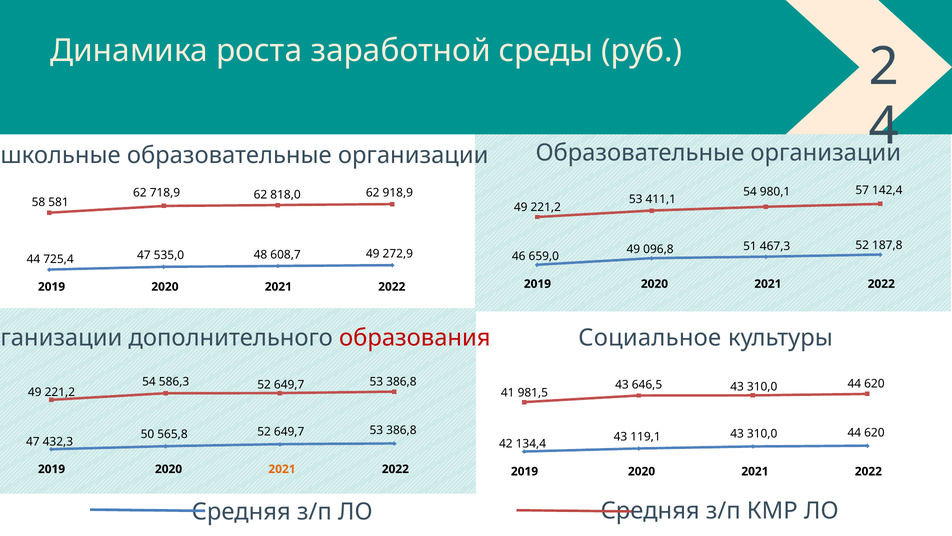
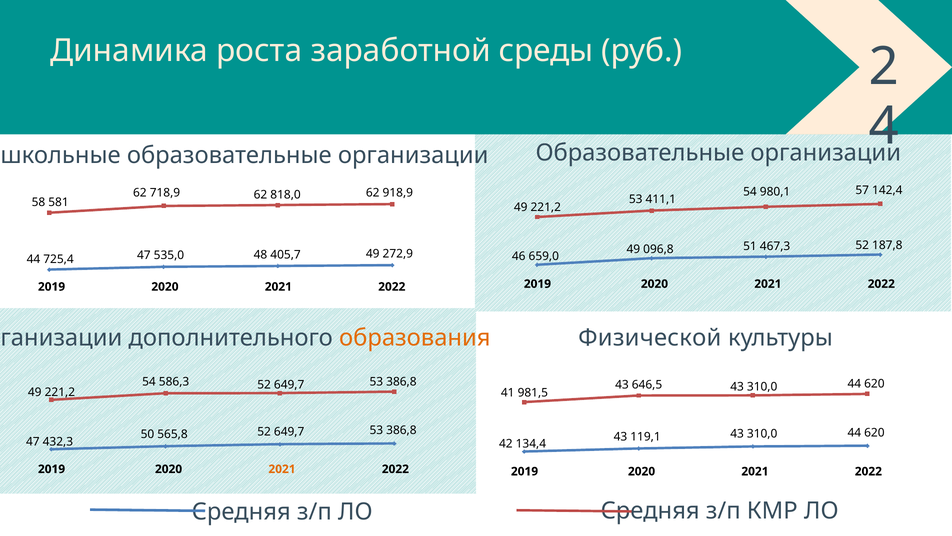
608,7: 608,7 -> 405,7 (286, 255)
образования colour: red -> orange (415, 338)
Социальное: Социальное -> Физической (650, 338)
